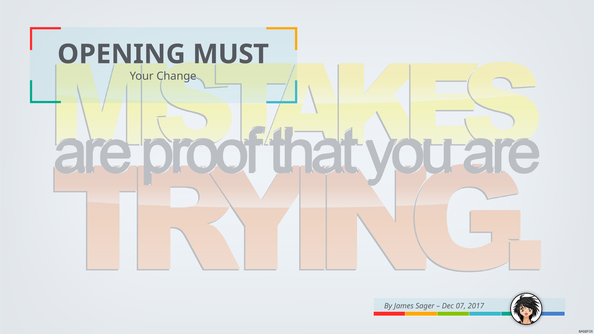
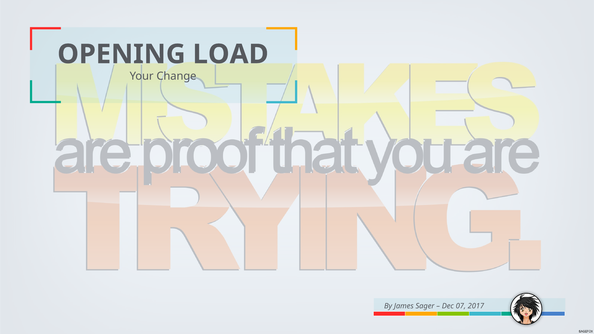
MUST: MUST -> LOAD (231, 54)
